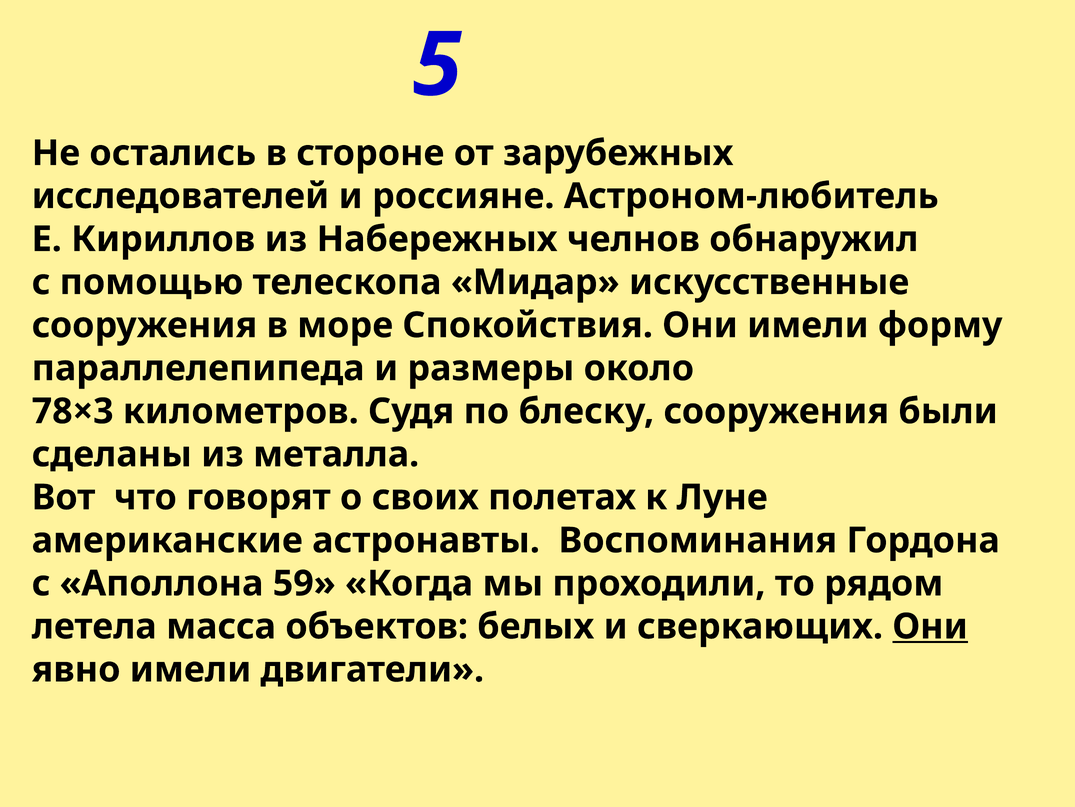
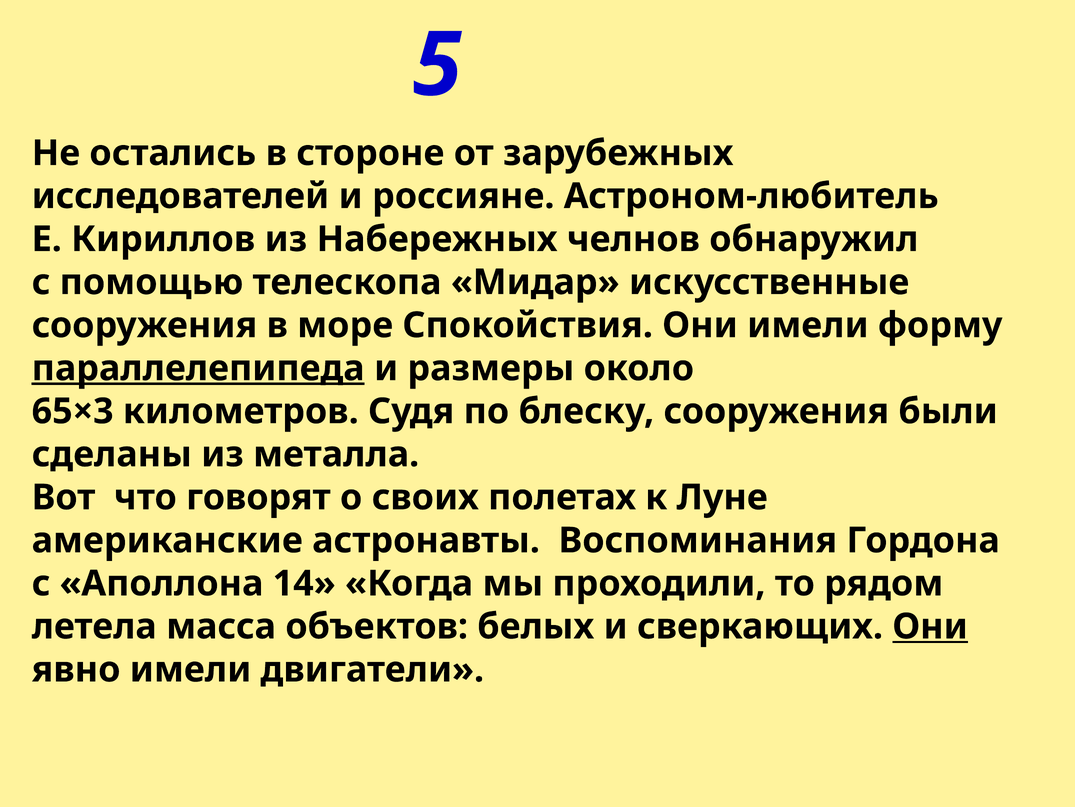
параллелепипеда underline: none -> present (198, 368)
78×3: 78×3 -> 65×3 (73, 411)
59: 59 -> 14 (304, 583)
